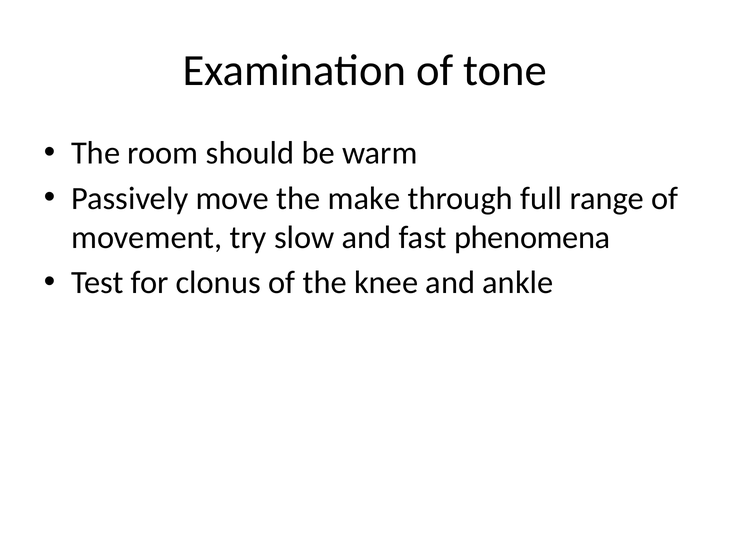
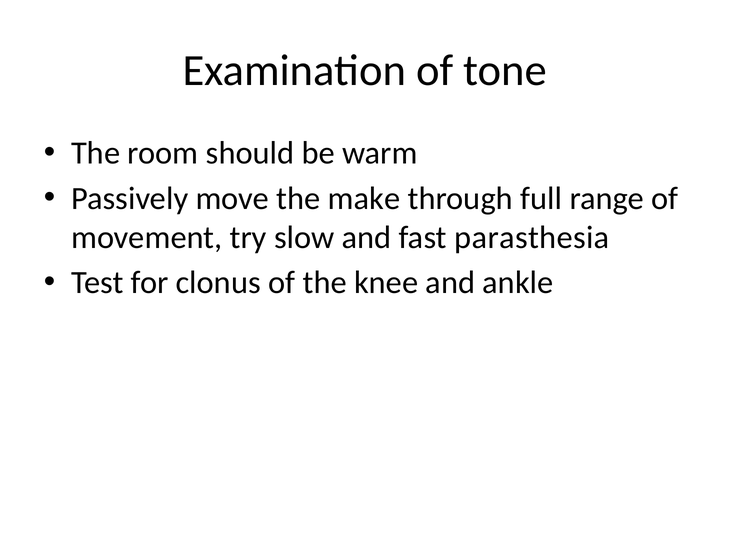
phenomena: phenomena -> parasthesia (532, 238)
